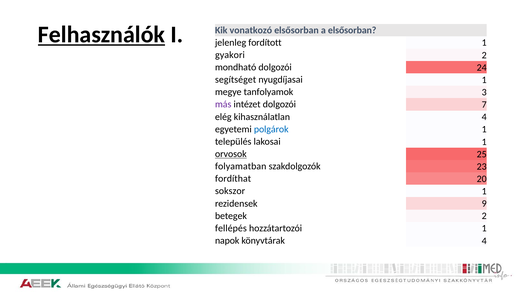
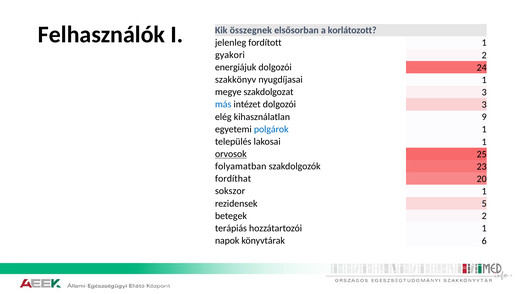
Felhasználók underline: present -> none (102, 35)
vonatkozó: vonatkozó -> összegnek (251, 30)
a elsősorban: elsősorban -> korlátozott (352, 30)
mondható: mondható -> energiájuk (236, 67)
segítséget: segítséget -> szakkönyv (236, 80)
tanfolyamok: tanfolyamok -> szakdolgozat (268, 92)
más colour: purple -> blue (223, 104)
dolgozói 7: 7 -> 3 (484, 105)
kihasználatlan 4: 4 -> 9 (484, 117)
9: 9 -> 5 (484, 204)
fellépés: fellépés -> terápiás (231, 228)
könyvtárak 4: 4 -> 6 (484, 241)
